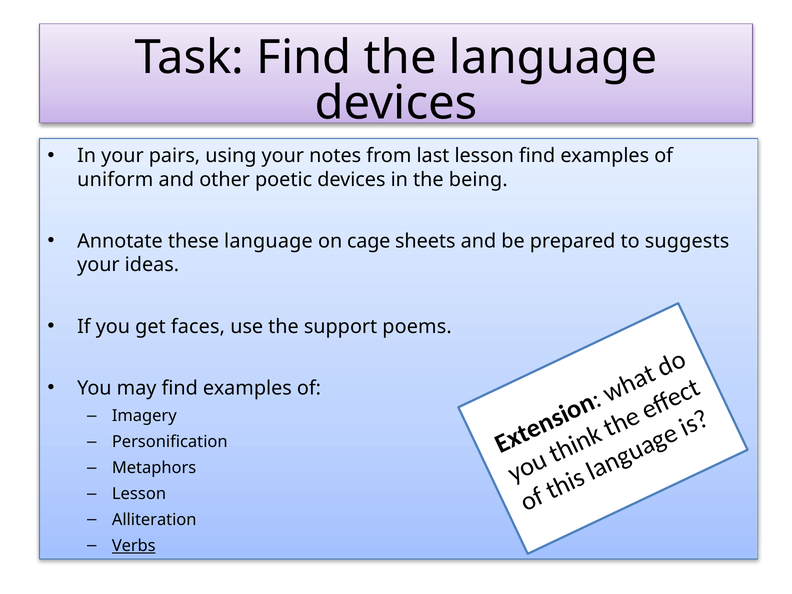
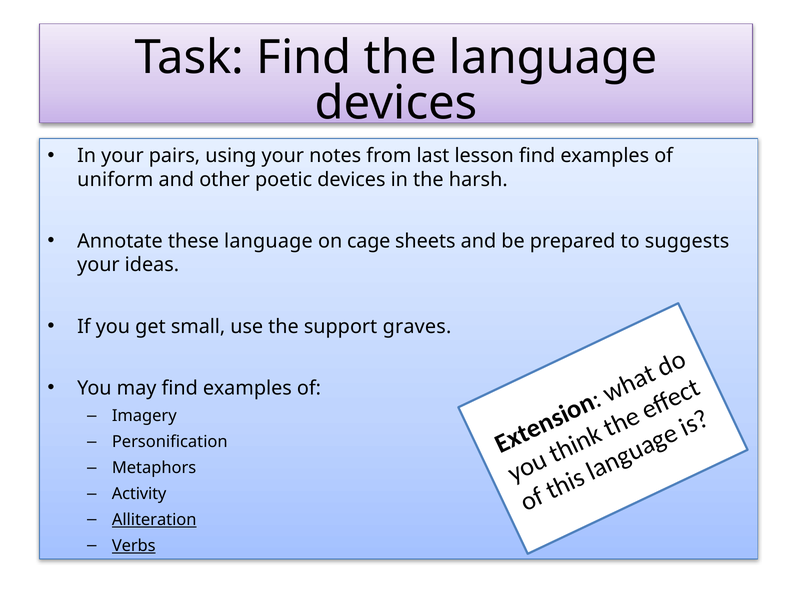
being: being -> harsh (478, 180)
faces: faces -> small (198, 327)
poems: poems -> graves (417, 327)
Lesson: Lesson -> Activity (139, 494)
Alliteration underline: none -> present (154, 520)
